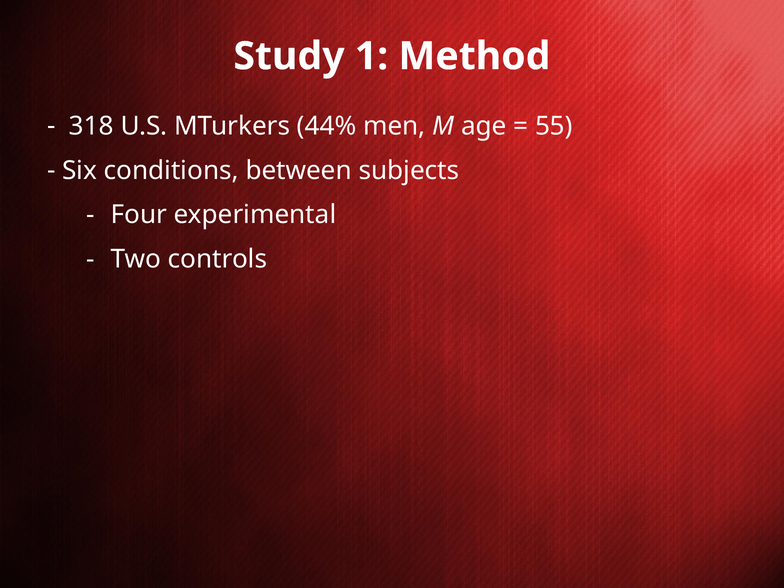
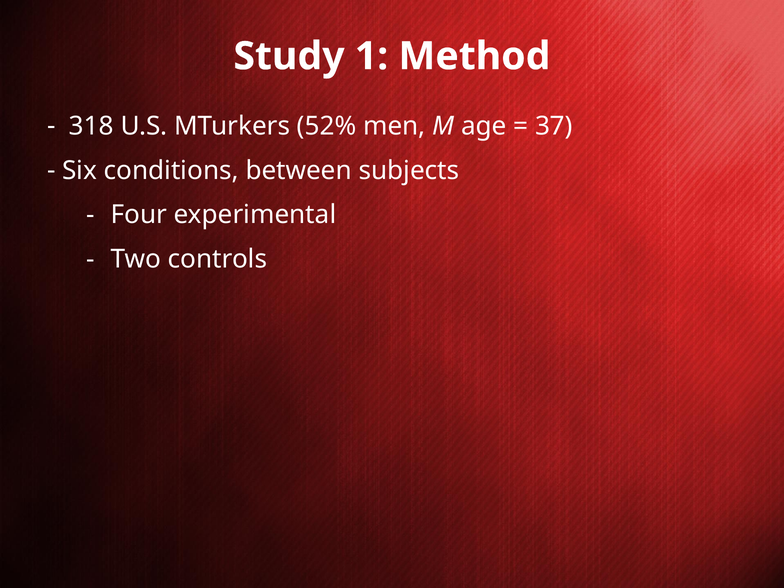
44%: 44% -> 52% (327, 126)
55: 55 -> 37 (554, 126)
